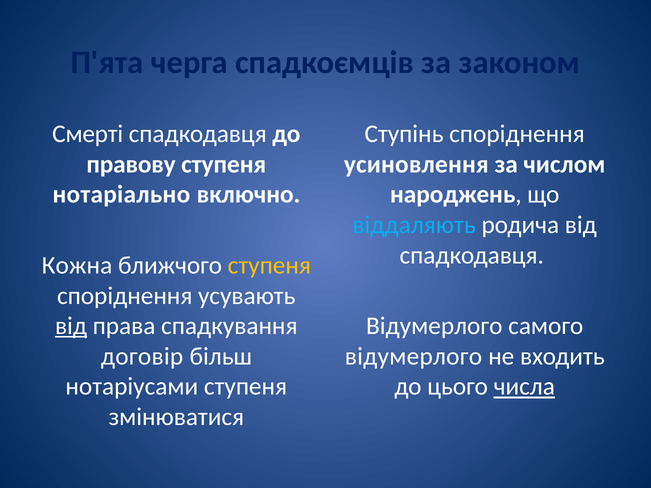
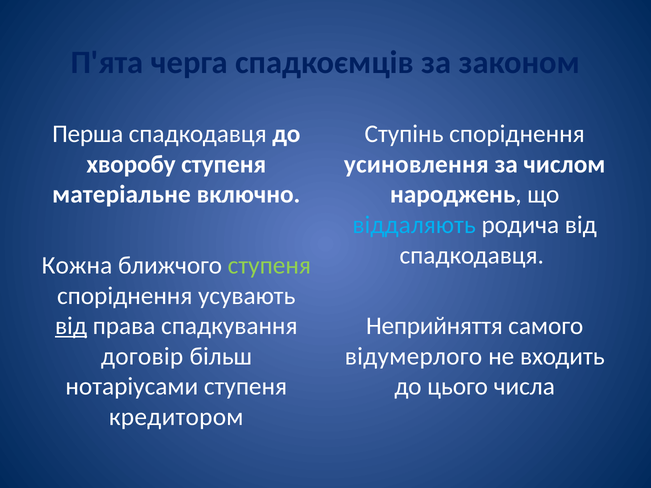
Смерті: Смерті -> Перша (88, 134)
правову: правову -> хворобу (131, 164)
нотаріально: нотаріально -> матеріальне (121, 195)
ступеня colour: yellow -> light green (269, 266)
Відумерлого: Відумерлого -> Неприйняття (434, 326)
числа underline: present -> none (524, 387)
змінюватися: змінюватися -> кредитором (176, 417)
